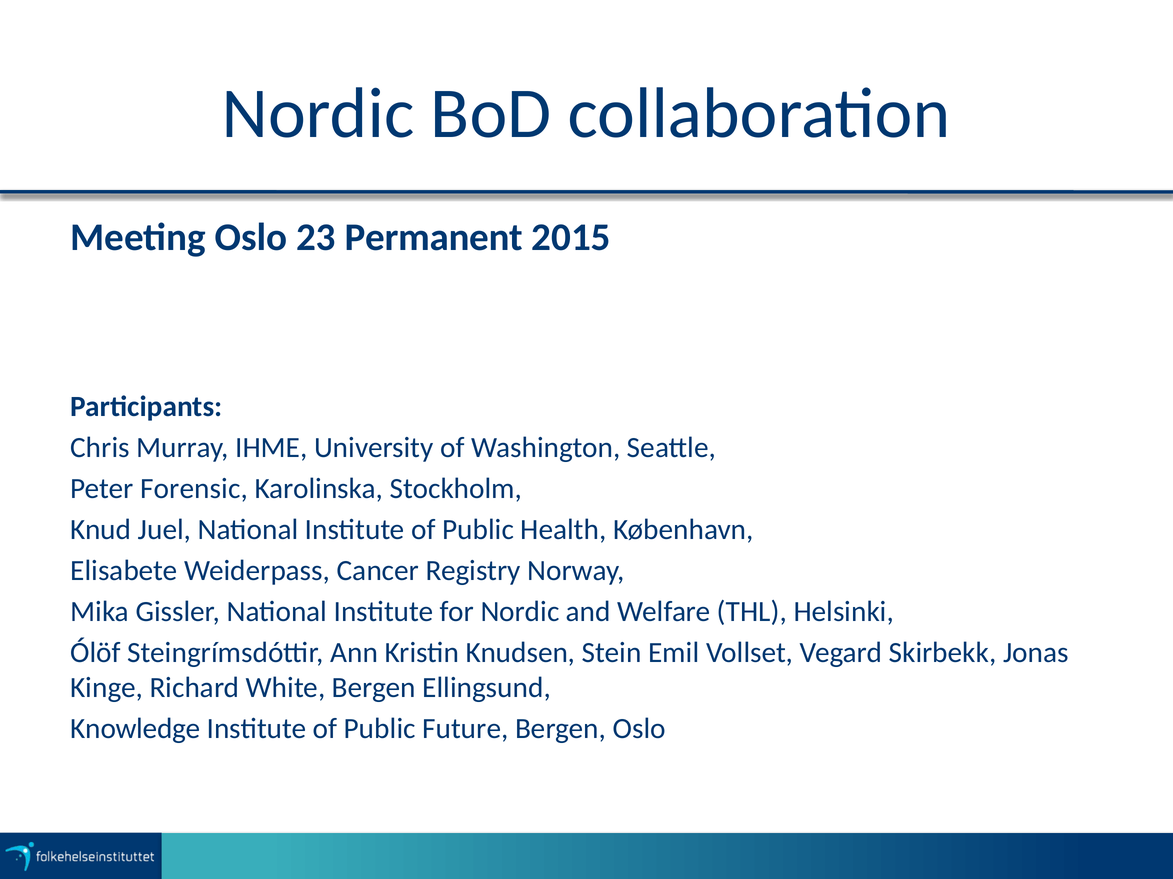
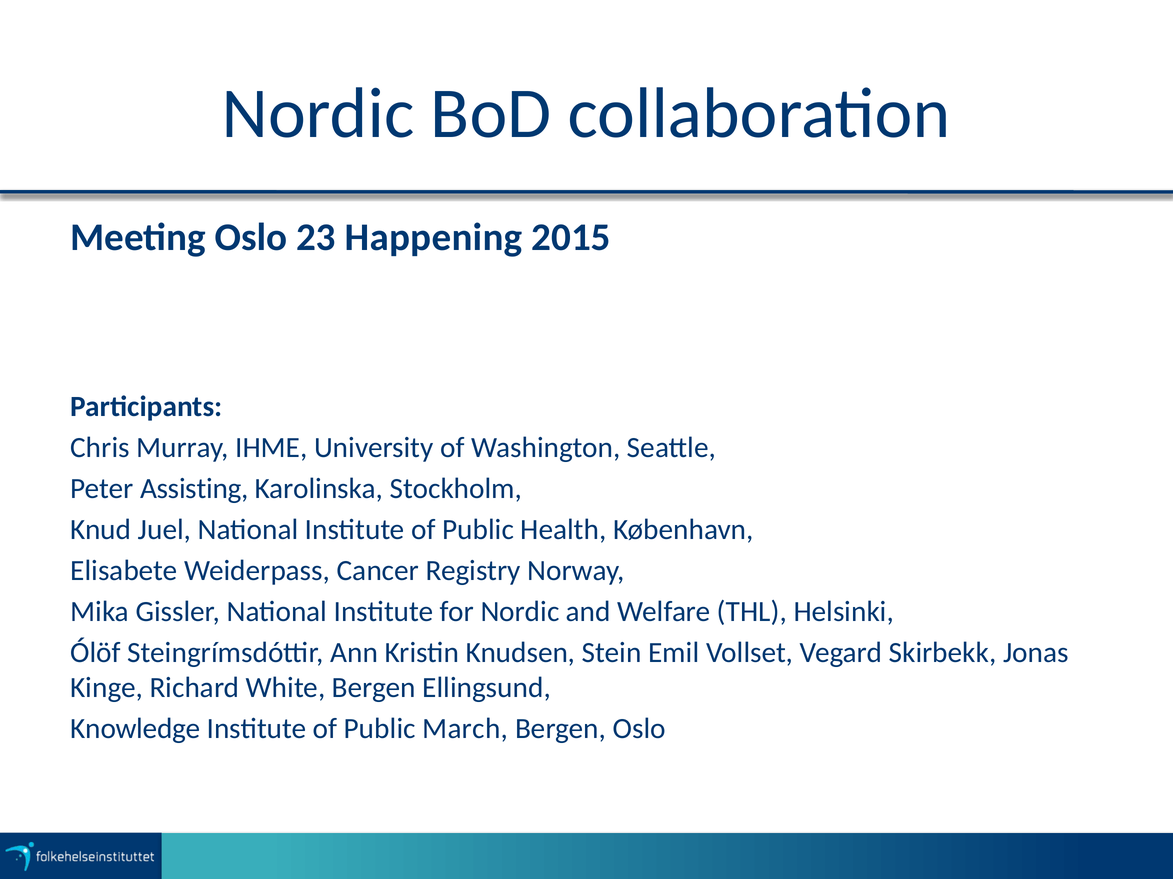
Permanent: Permanent -> Happening (434, 237)
Forensic: Forensic -> Assisting (194, 489)
Future: Future -> March (465, 729)
